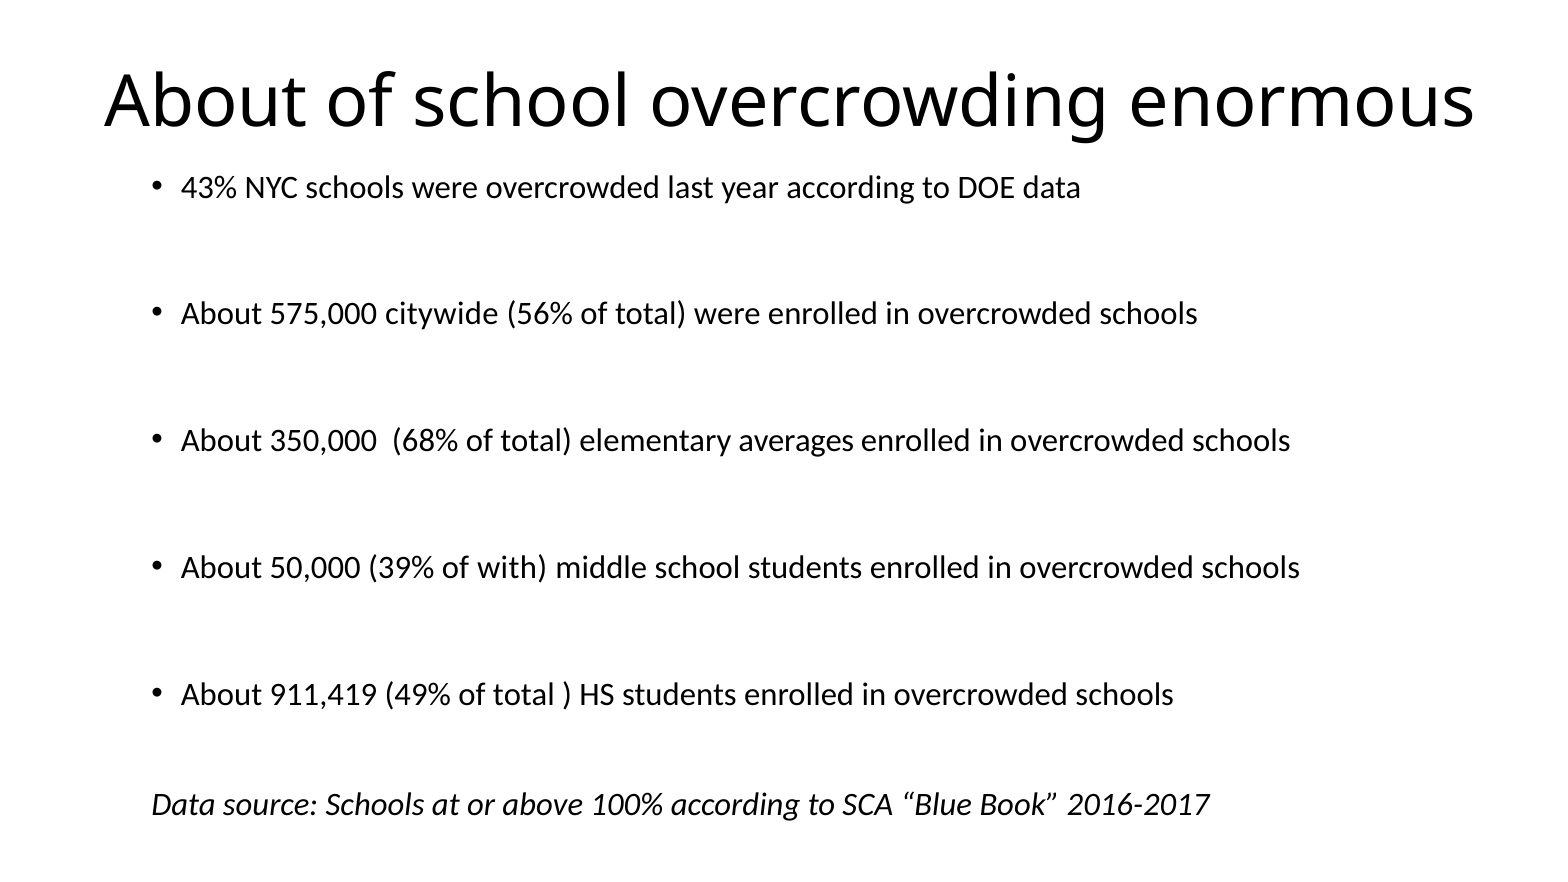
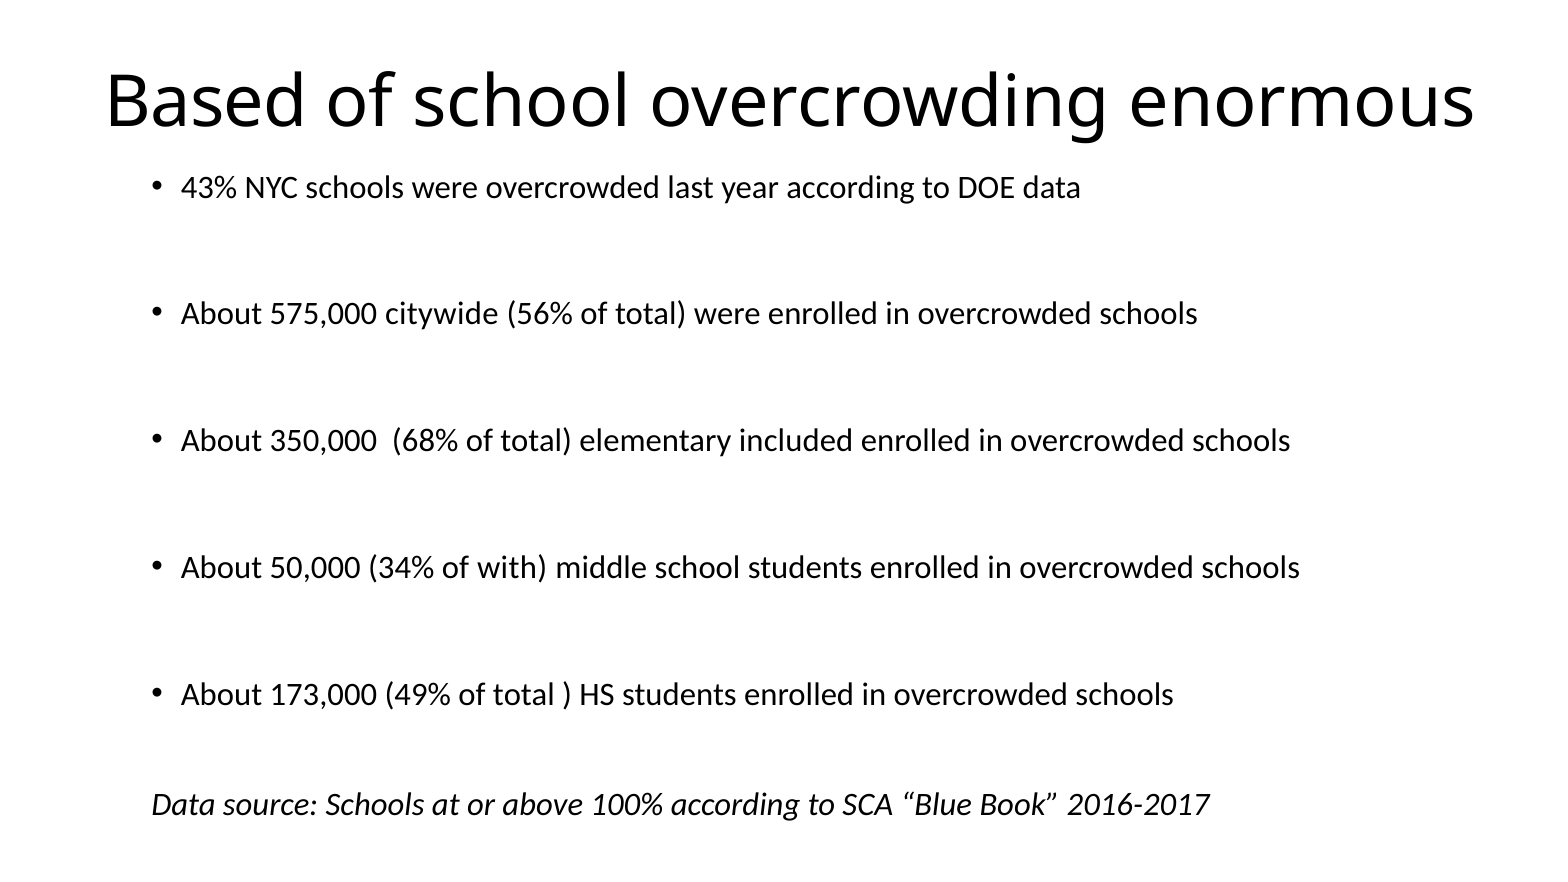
About: About -> Based (206, 102)
averages: averages -> included (796, 441)
39%: 39% -> 34% (401, 568)
911,419: 911,419 -> 173,000 (323, 694)
